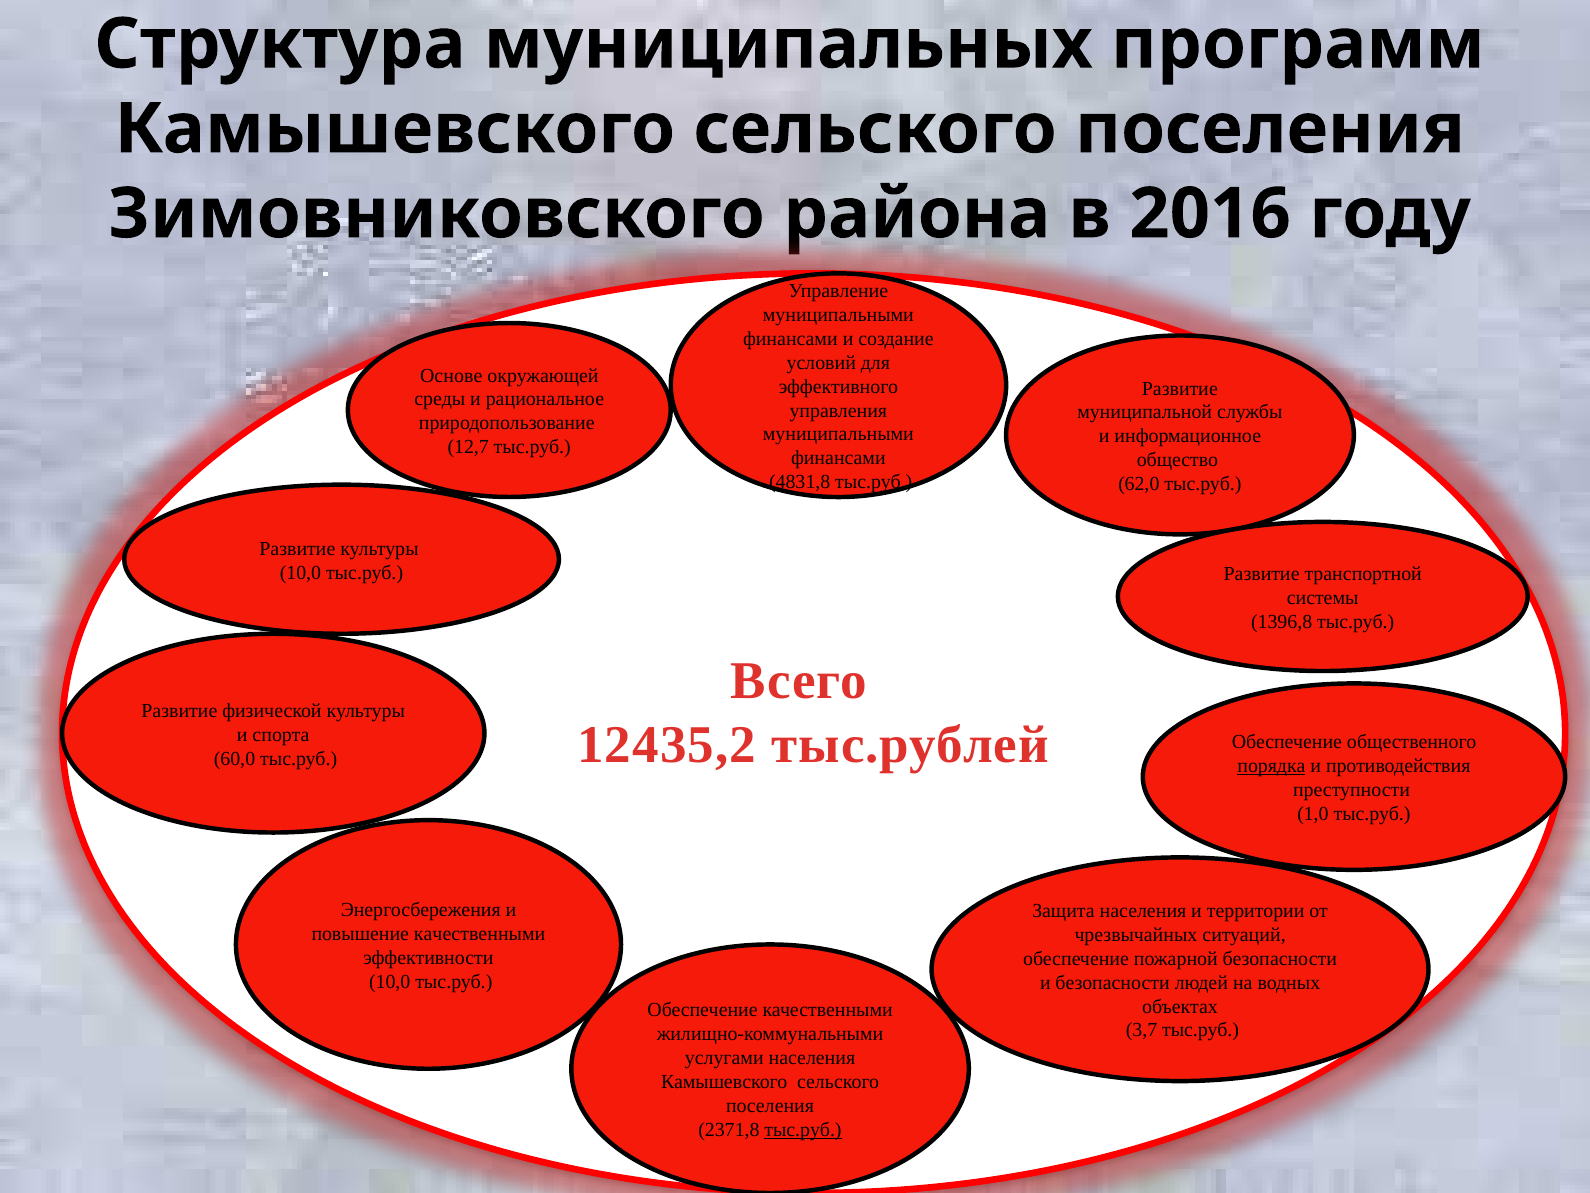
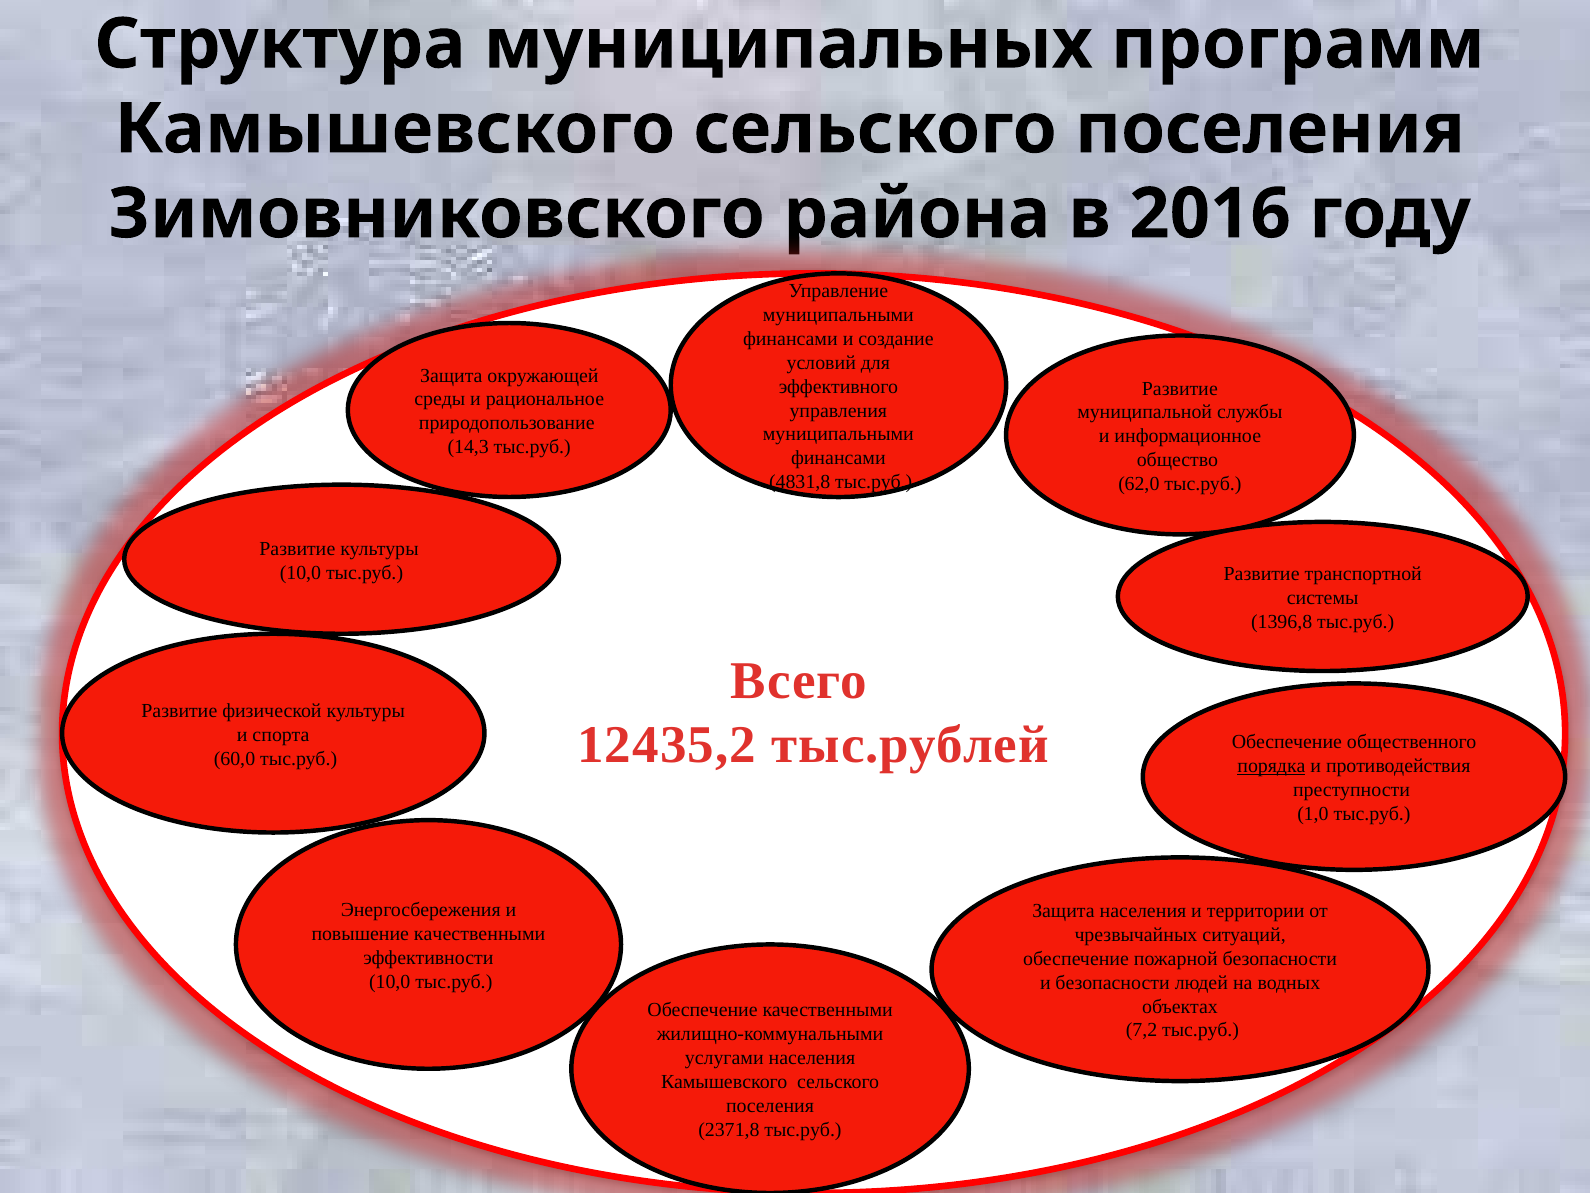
Основе: Основе -> Защита (451, 375)
12,7: 12,7 -> 14,3 (468, 447)
3,7: 3,7 -> 7,2 (1141, 1030)
тыс.руб underline: present -> none (803, 1129)
